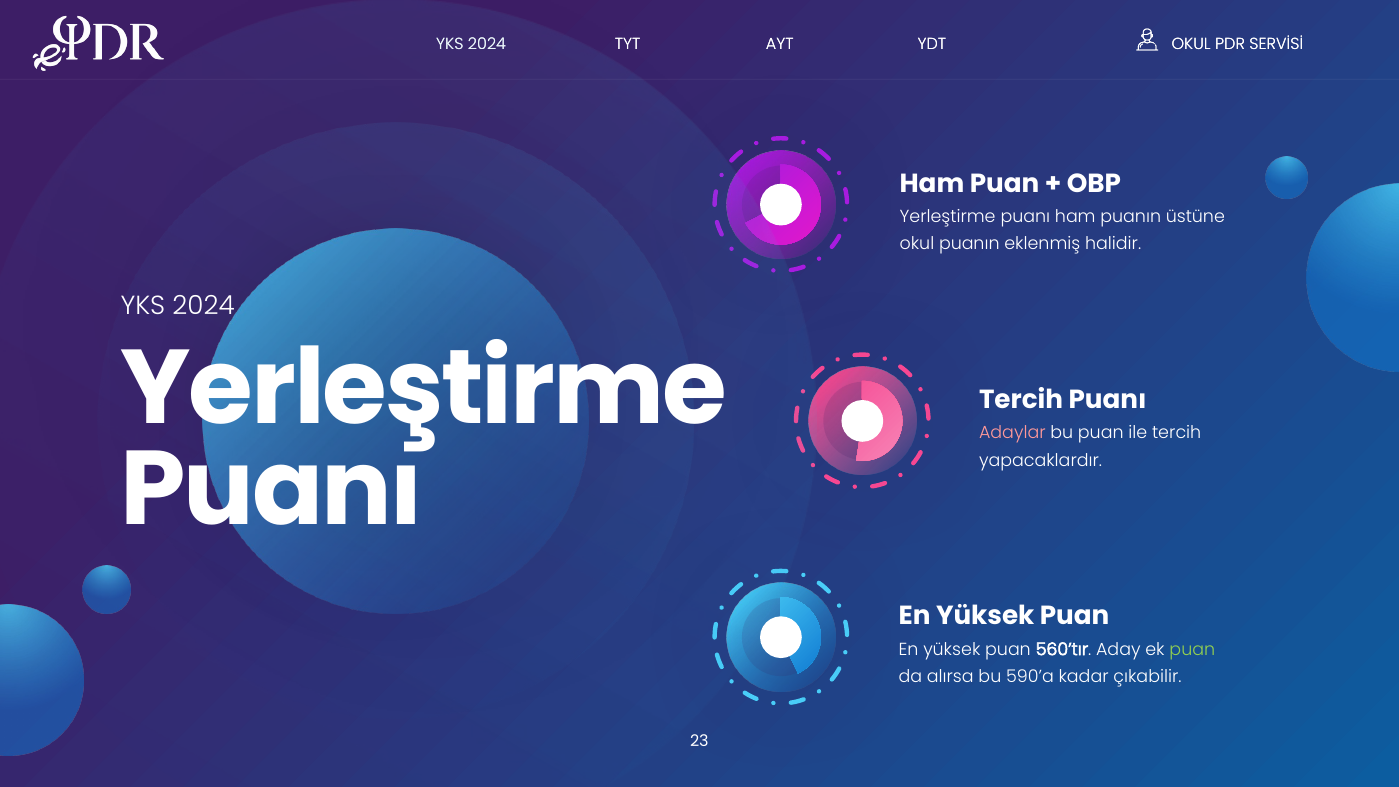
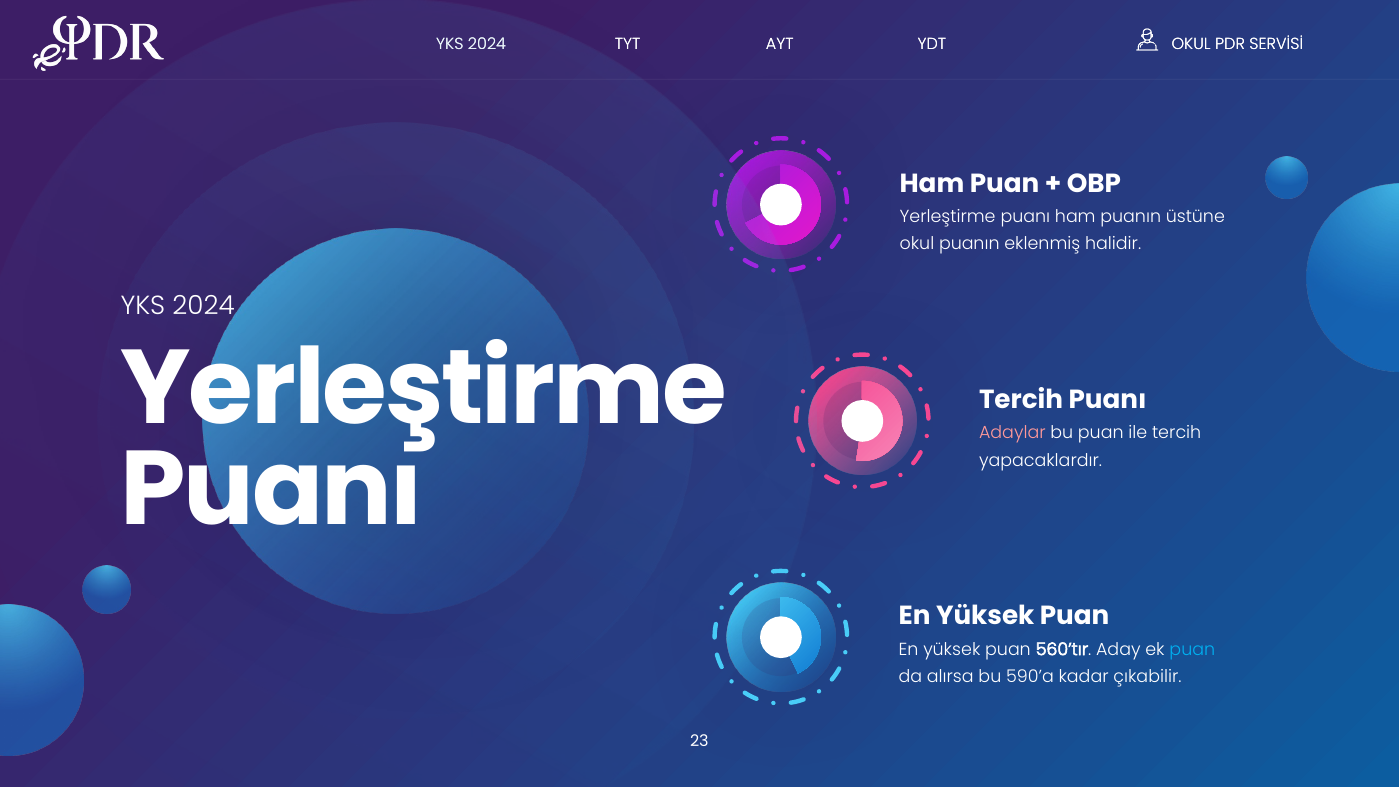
puan colour: light green -> light blue (1192, 649)
